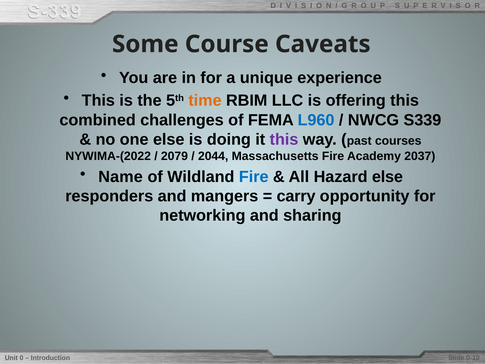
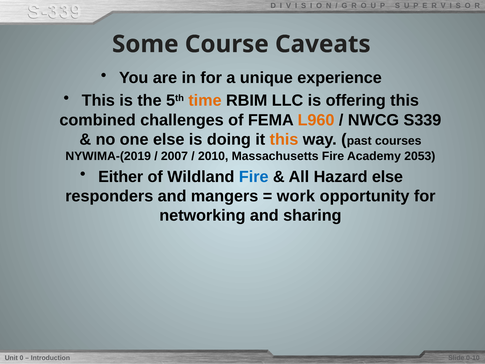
L960 colour: blue -> orange (316, 120)
this colour: purple -> orange (284, 139)
NYWIMA-(2022: NYWIMA-(2022 -> NYWIMA-(2019 (108, 156)
2079: 2079 -> 2007 (174, 156)
2044: 2044 -> 2010 (213, 156)
2037: 2037 -> 2053 (420, 156)
Name: Name -> Either (121, 177)
carry: carry -> work (296, 196)
